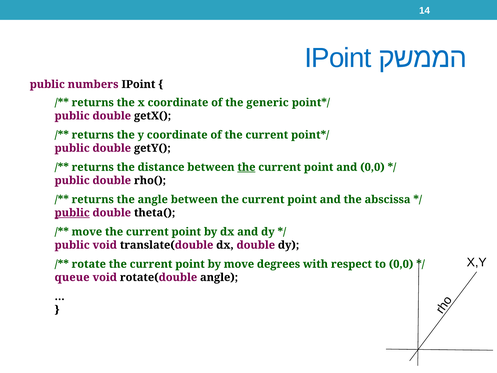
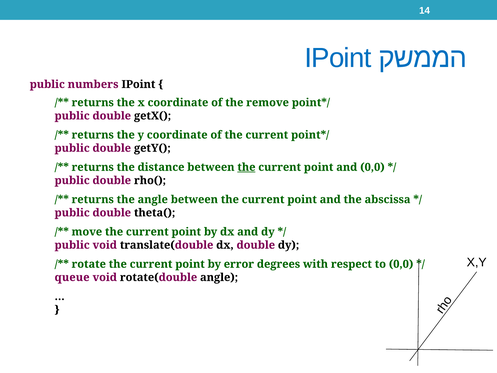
generic: generic -> remove (268, 103)
public underline: present -> none (72, 213)
by move: move -> error (239, 264)
